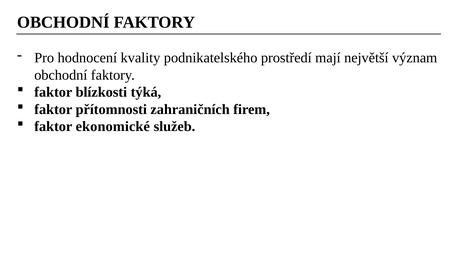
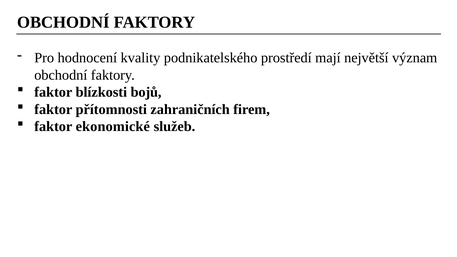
týká: týká -> bojů (146, 92)
